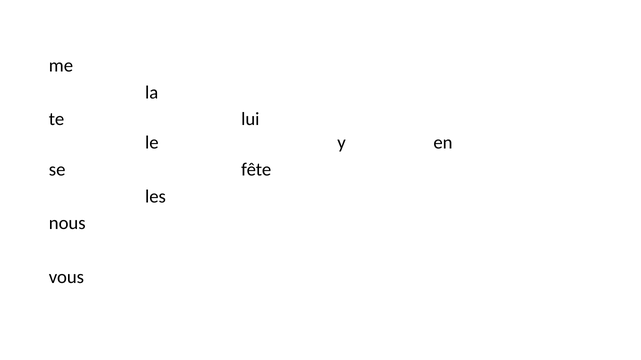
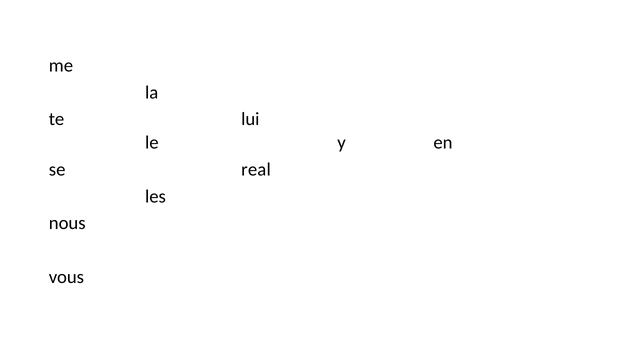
fête: fête -> real (256, 170)
